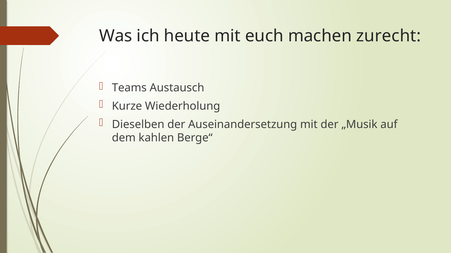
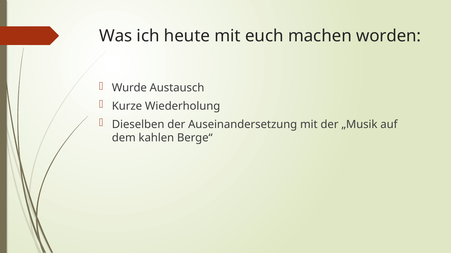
zurecht: zurecht -> worden (389, 36)
Teams: Teams -> Wurde (129, 88)
